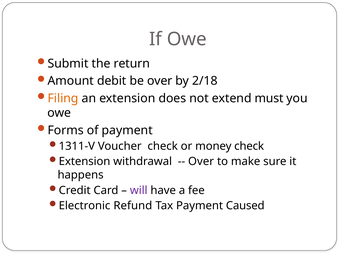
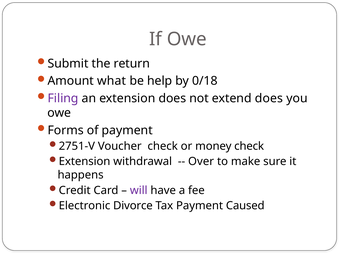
debit: debit -> what (112, 81)
be over: over -> help (160, 81)
2/18: 2/18 -> 0/18 (205, 81)
Filing colour: orange -> purple (63, 98)
extend must: must -> does (269, 98)
1311-V: 1311-V -> 2751-V (77, 146)
Refund: Refund -> Divorce (133, 206)
